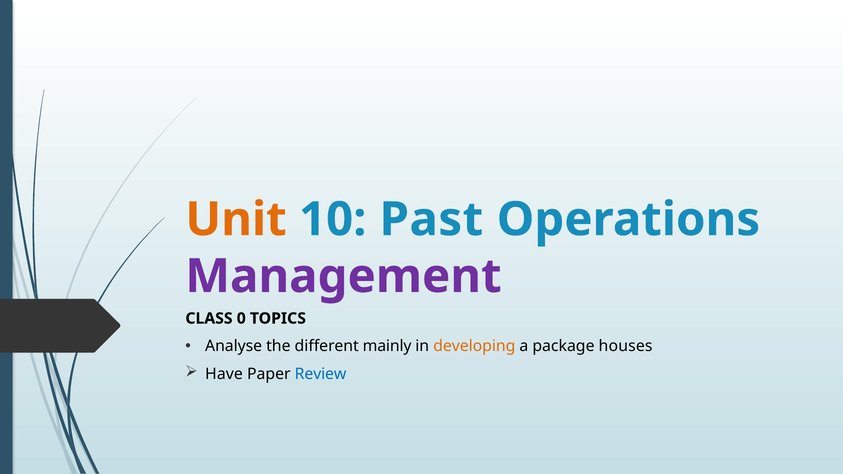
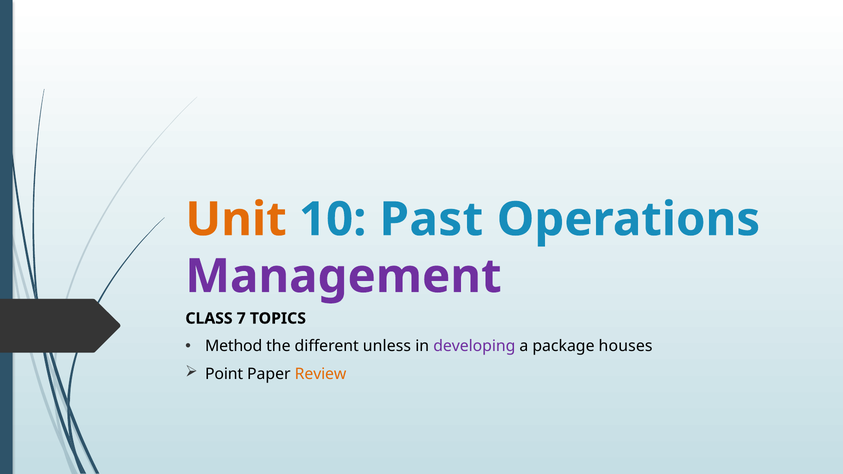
0: 0 -> 7 (241, 319)
Analyse: Analyse -> Method (234, 346)
mainly: mainly -> unless (387, 346)
developing colour: orange -> purple (474, 346)
Have: Have -> Point (224, 374)
Review colour: blue -> orange (321, 374)
